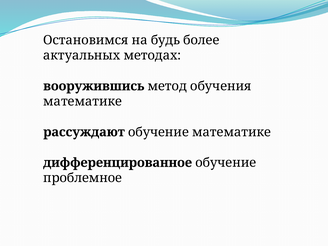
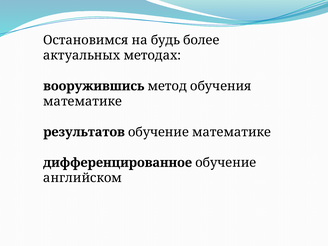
рассуждают: рассуждают -> результатов (84, 132)
проблемное: проблемное -> английском (83, 178)
